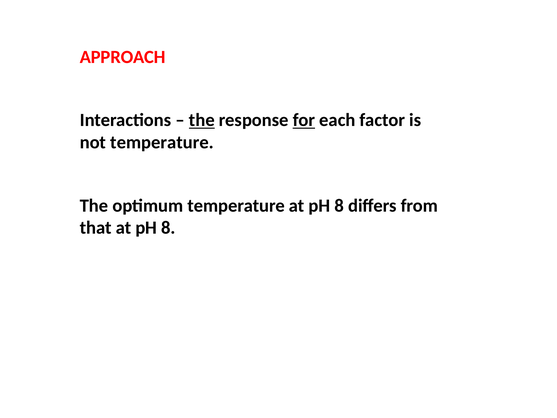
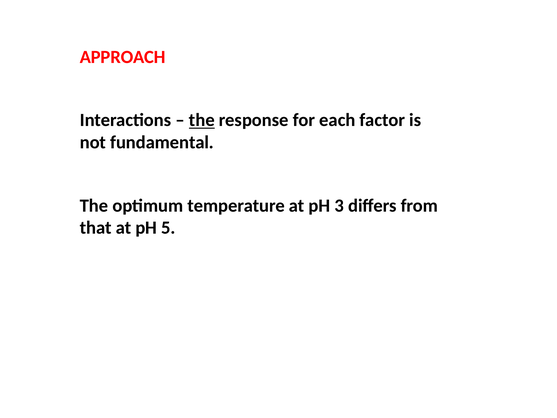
for underline: present -> none (304, 120)
not temperature: temperature -> fundamental (162, 142)
temperature at pH 8: 8 -> 3 (339, 205)
that at pH 8: 8 -> 5 (168, 228)
